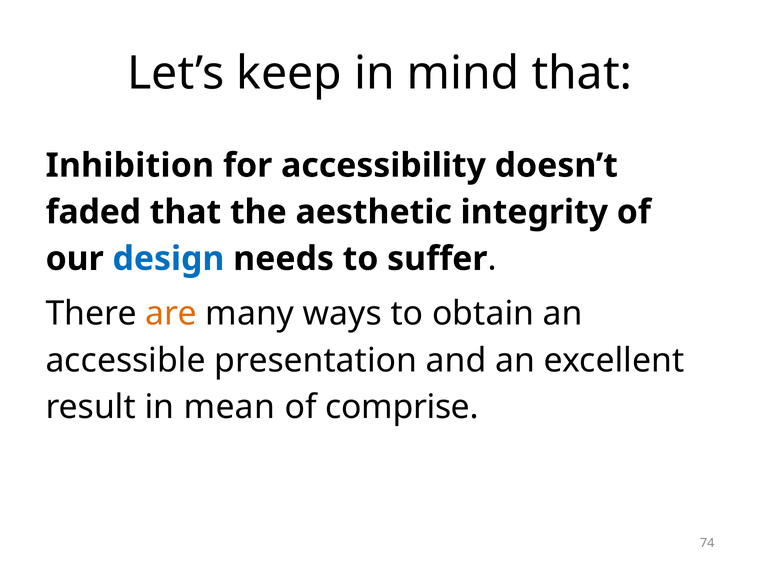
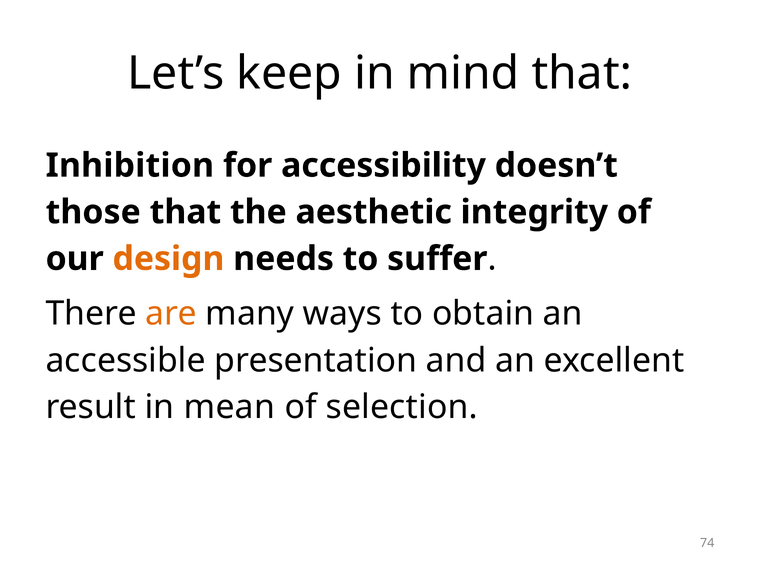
faded: faded -> those (93, 212)
design colour: blue -> orange (168, 259)
comprise: comprise -> selection (402, 407)
